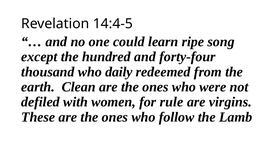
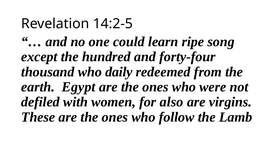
14:4-5: 14:4-5 -> 14:2-5 (113, 24)
Clean: Clean -> Egypt (79, 87)
rule: rule -> also (172, 102)
